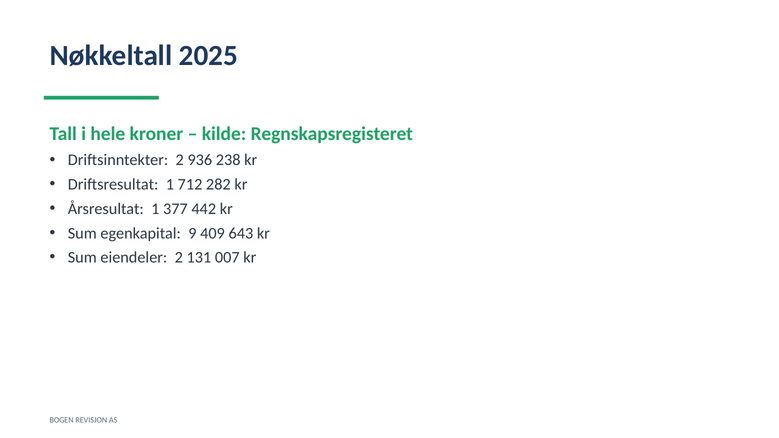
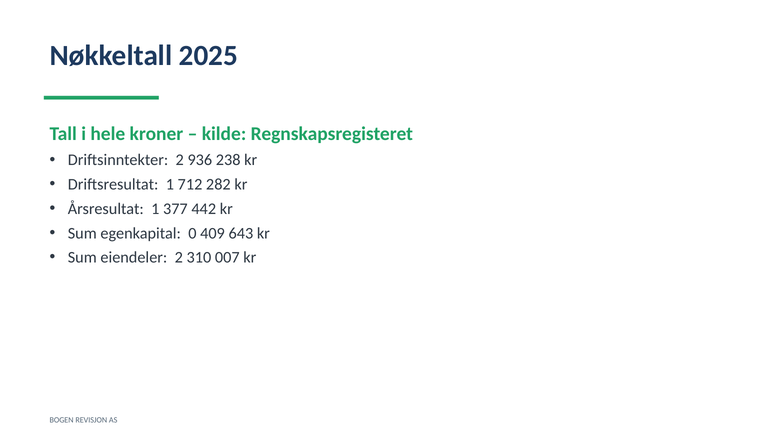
9: 9 -> 0 (192, 233)
131: 131 -> 310 (199, 258)
